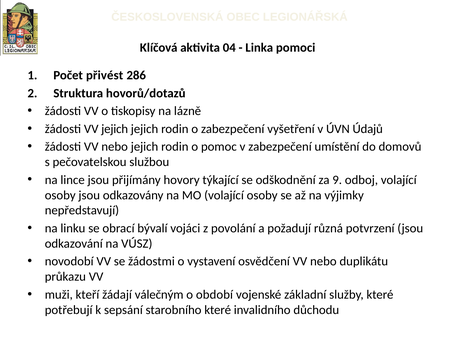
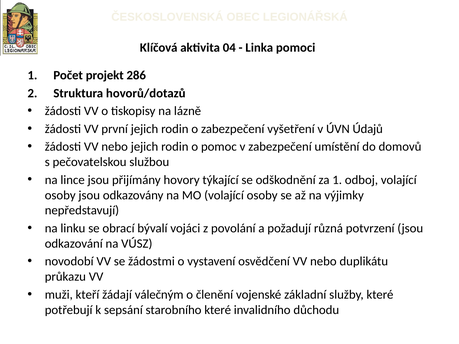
přivést: přivést -> projekt (105, 75)
VV jejich: jejich -> první (115, 129)
za 9: 9 -> 1 (337, 180)
období: období -> členění (215, 295)
